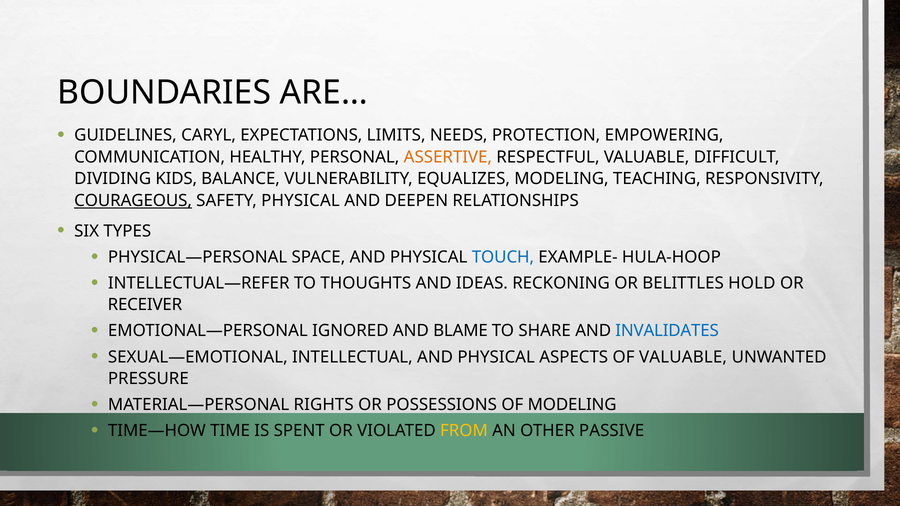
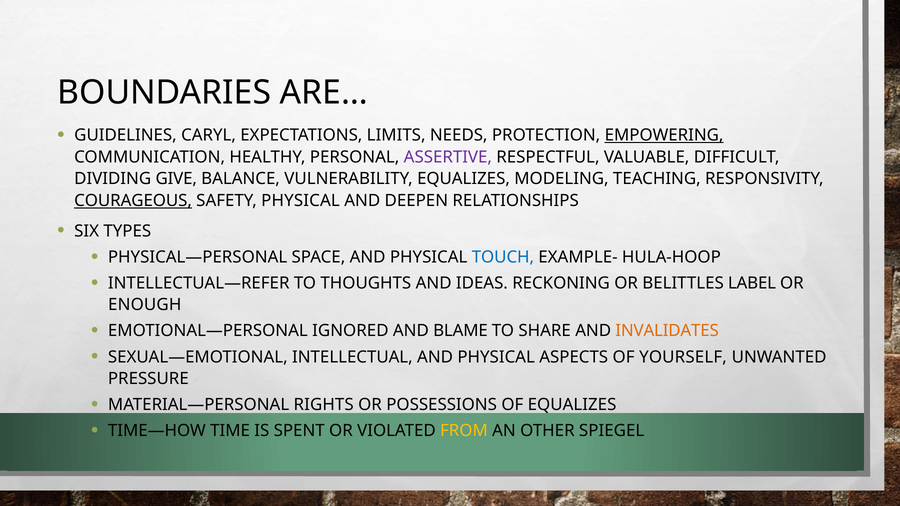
EMPOWERING underline: none -> present (664, 135)
ASSERTIVE colour: orange -> purple (448, 157)
KIDS: KIDS -> GIVE (176, 179)
HOLD: HOLD -> LABEL (752, 283)
RECEIVER: RECEIVER -> ENOUGH (145, 305)
INVALIDATES colour: blue -> orange (667, 331)
OF VALUABLE: VALUABLE -> YOURSELF (683, 357)
OF MODELING: MODELING -> EQUALIZES (572, 405)
PASSIVE: PASSIVE -> SPIEGEL (612, 431)
